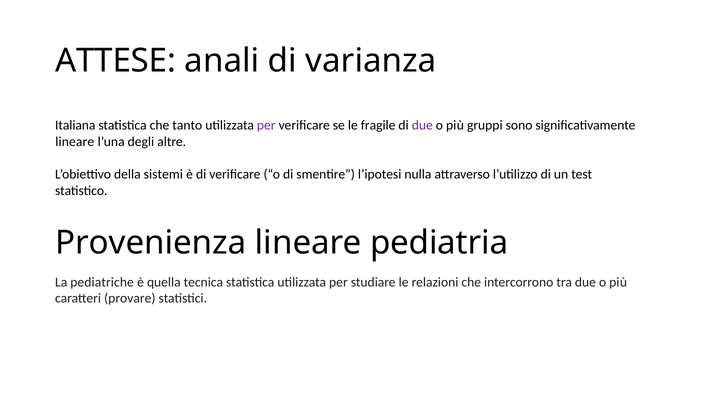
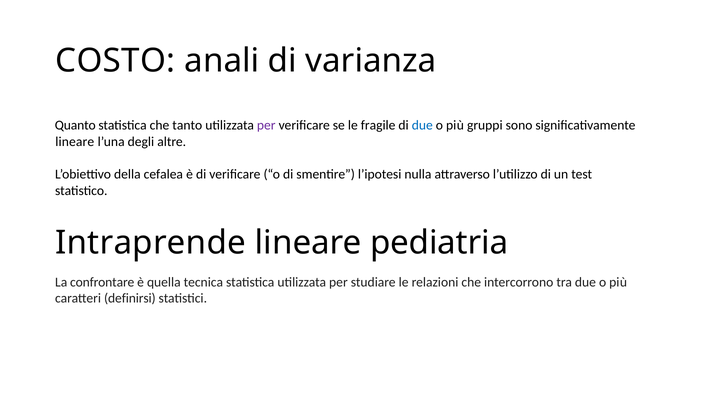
ATTESE: ATTESE -> COSTO (115, 61)
Italiana: Italiana -> Quanto (75, 126)
due colour: purple -> blue (422, 126)
sistemi: sistemi -> cefalea (163, 174)
Provenienza: Provenienza -> Intraprende (151, 243)
pediatriche: pediatriche -> confrontare (102, 282)
provare: provare -> definirsi (130, 299)
